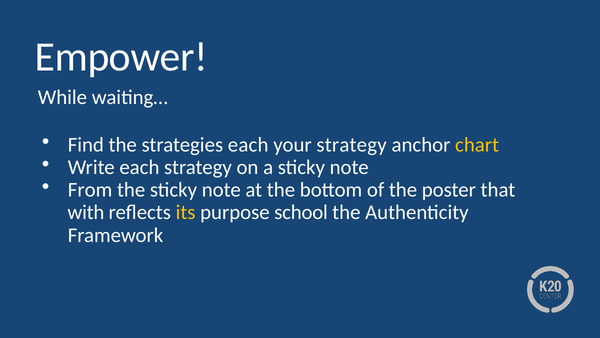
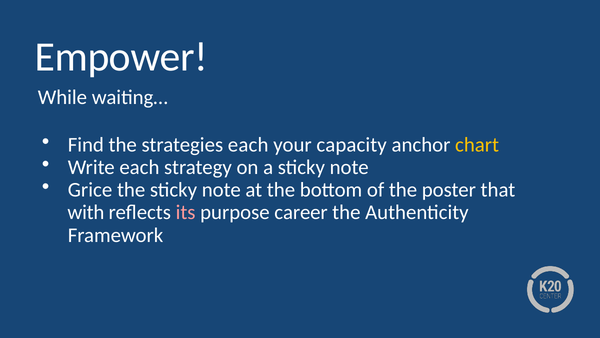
your strategy: strategy -> capacity (352, 145)
From: From -> Grice (90, 190)
its colour: yellow -> pink (186, 212)
school: school -> career (301, 212)
